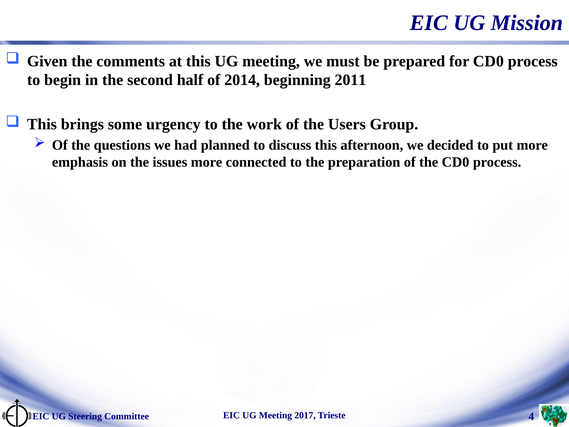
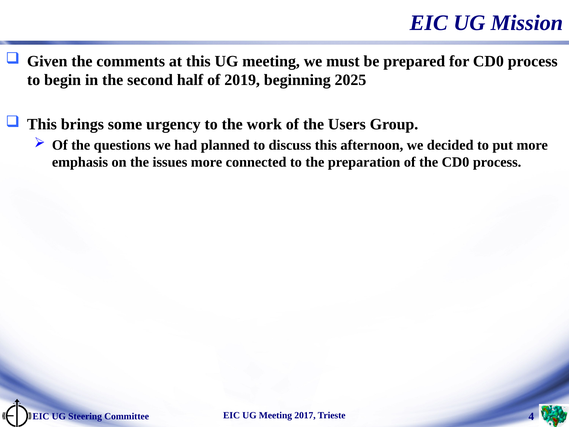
2014: 2014 -> 2019 (242, 80)
2011: 2011 -> 2025 (350, 80)
